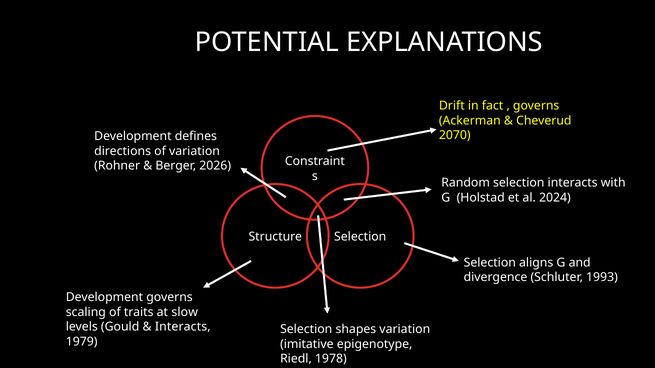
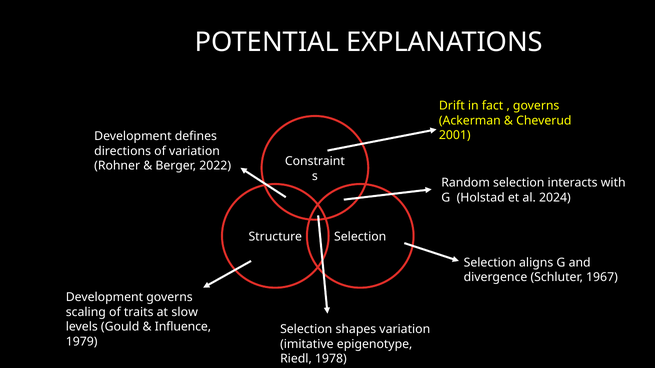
2070: 2070 -> 2001 (455, 135)
2026: 2026 -> 2022 (215, 166)
1993: 1993 -> 1967 (602, 278)
Interacts: Interacts -> Influence (183, 327)
